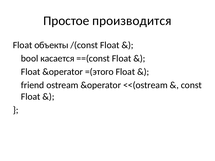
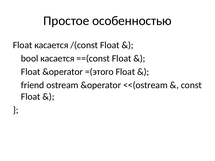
производится: производится -> особенностью (132, 21)
Float объекты: объекты -> касается (51, 45)
